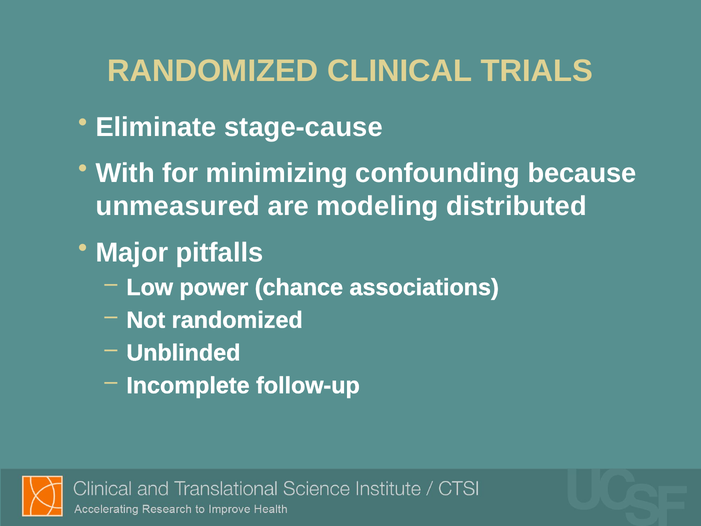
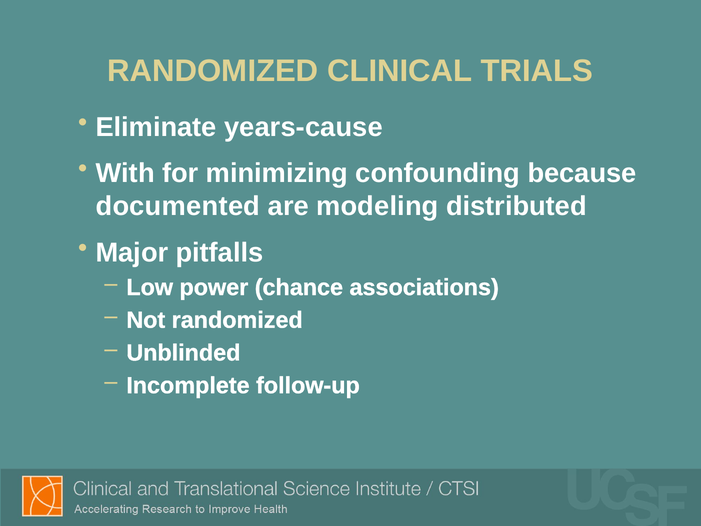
stage-cause: stage-cause -> years-cause (303, 127)
unmeasured: unmeasured -> documented (178, 206)
